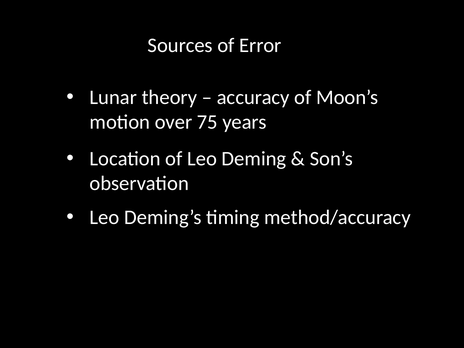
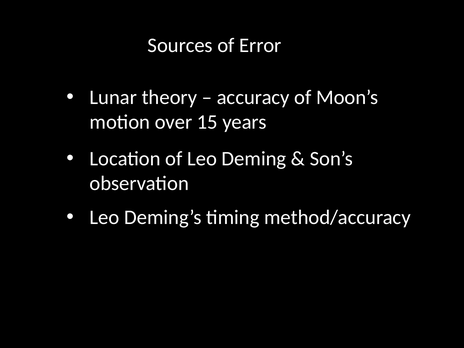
75: 75 -> 15 (207, 122)
